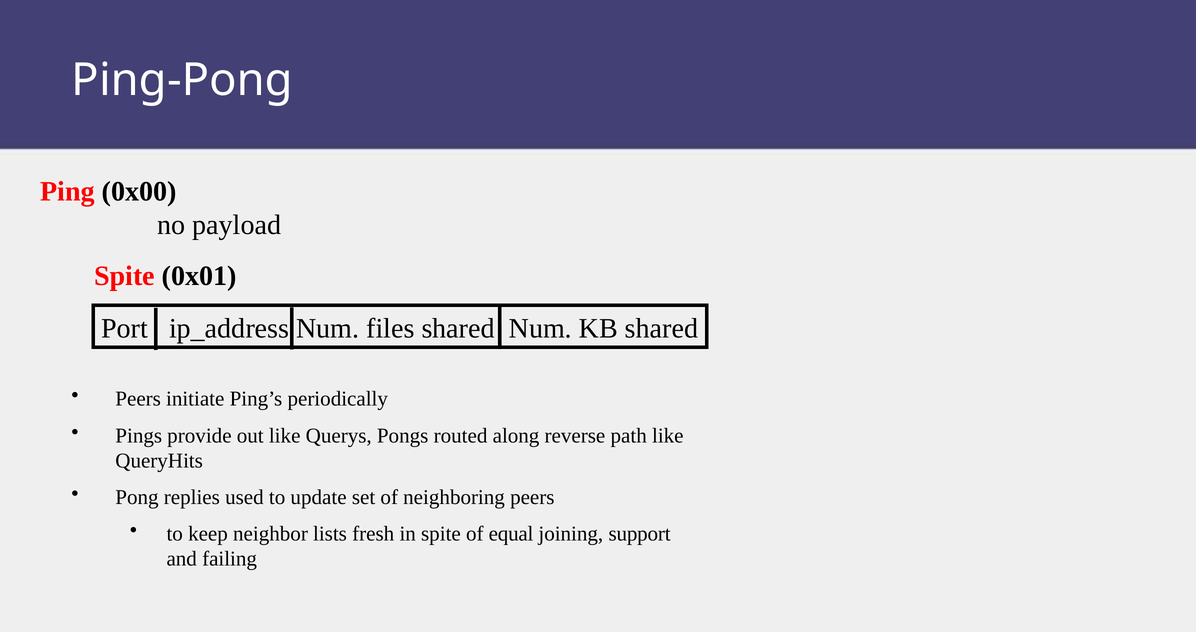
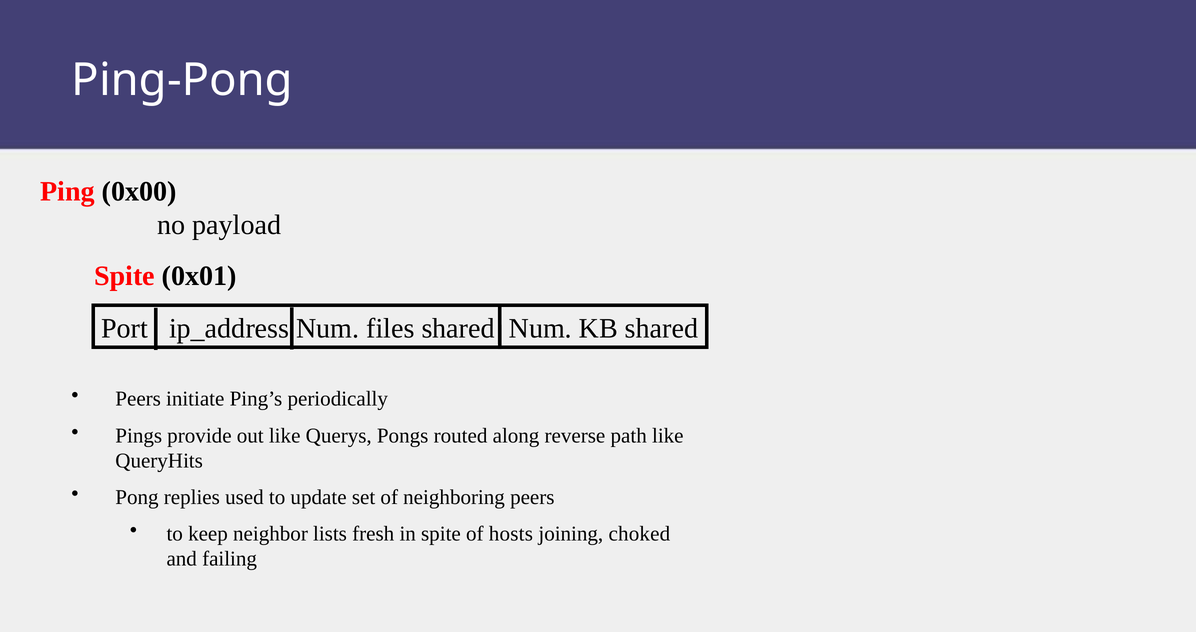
equal: equal -> hosts (511, 534)
support: support -> choked (639, 534)
